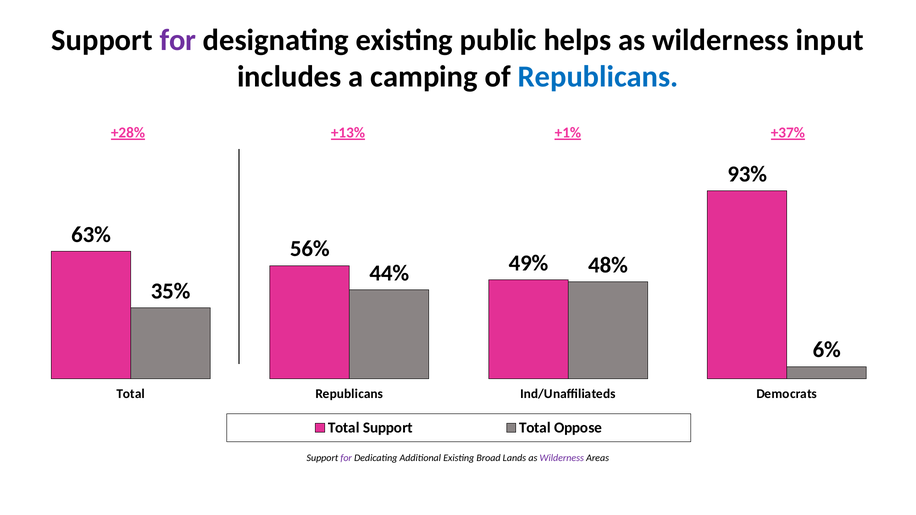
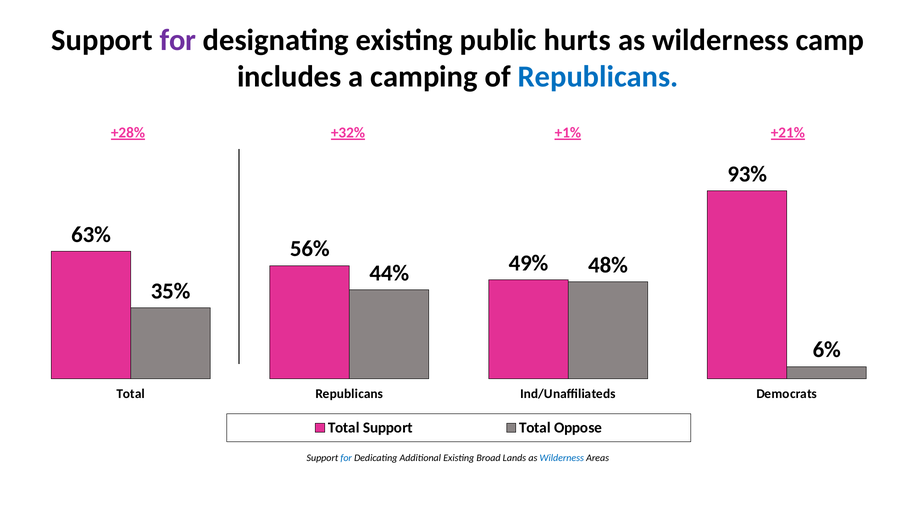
helps: helps -> hurts (577, 40)
input: input -> camp (830, 40)
+13%: +13% -> +32% (348, 133)
+37%: +37% -> +21% (788, 133)
for colour: purple -> blue (346, 458)
Wilderness colour: purple -> blue (562, 458)
